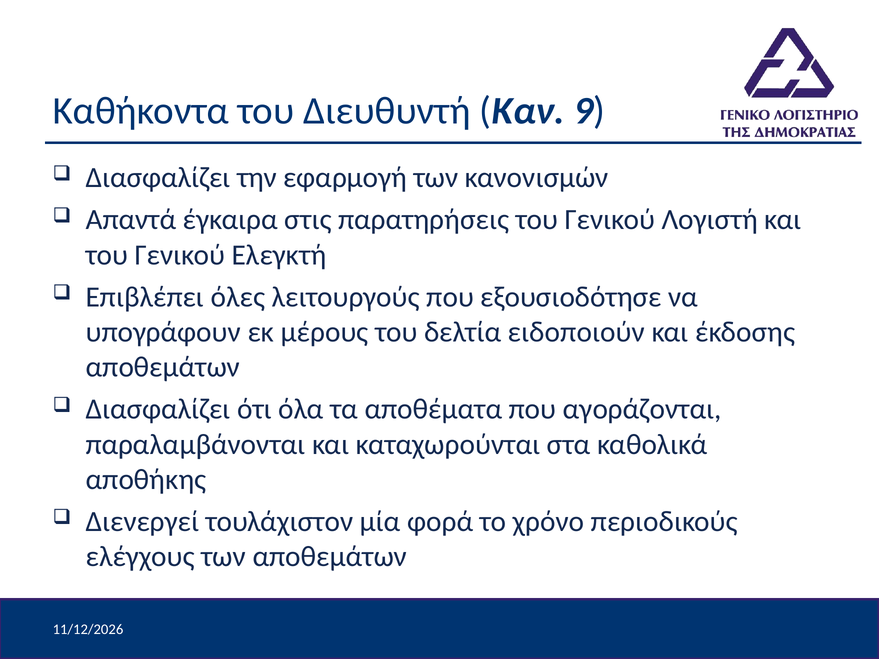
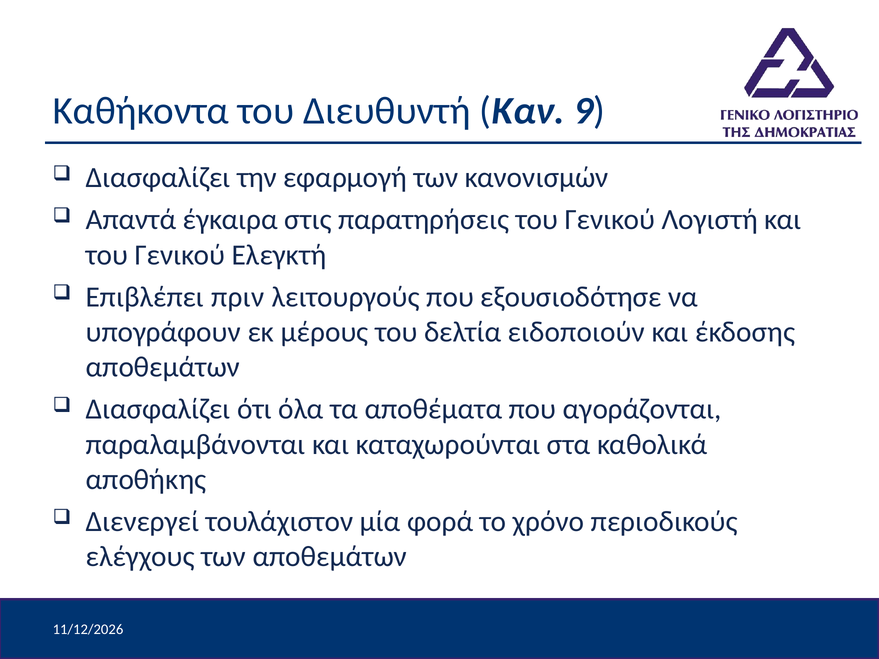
όλες: όλες -> πριν (238, 297)
